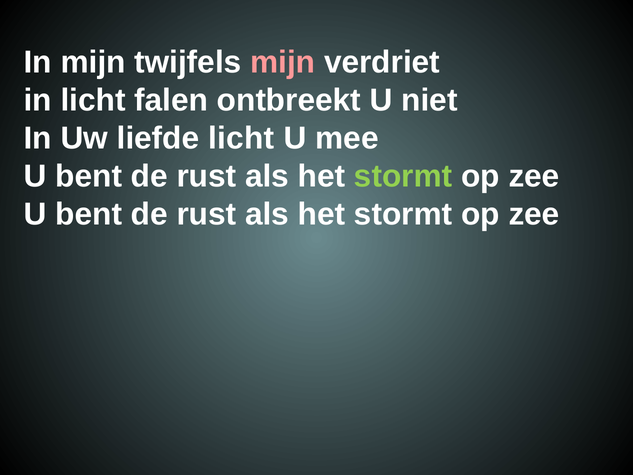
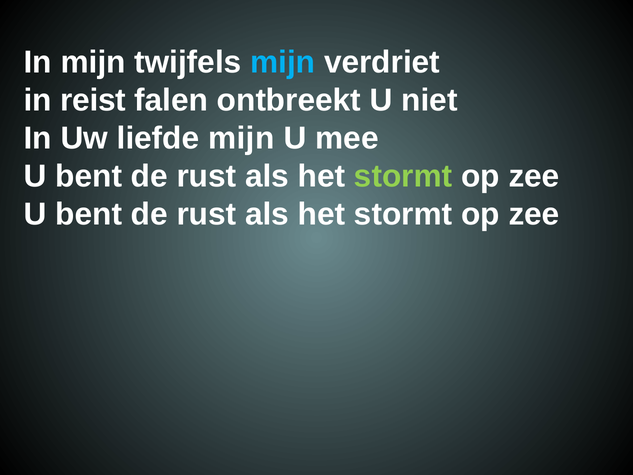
mijn colour: pink -> light blue (283, 62)
in licht: licht -> reist (93, 100)
liefde licht: licht -> mijn (241, 138)
